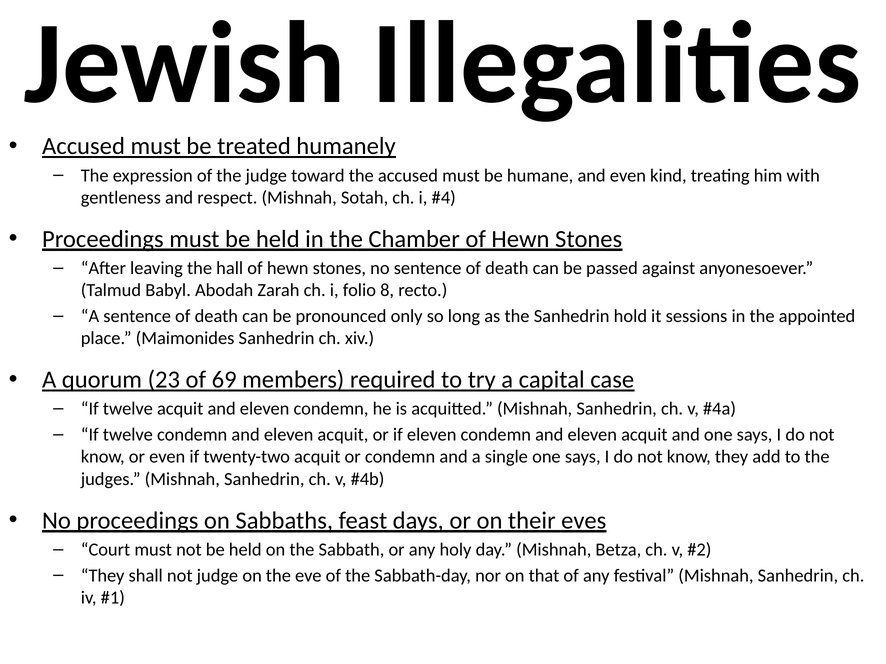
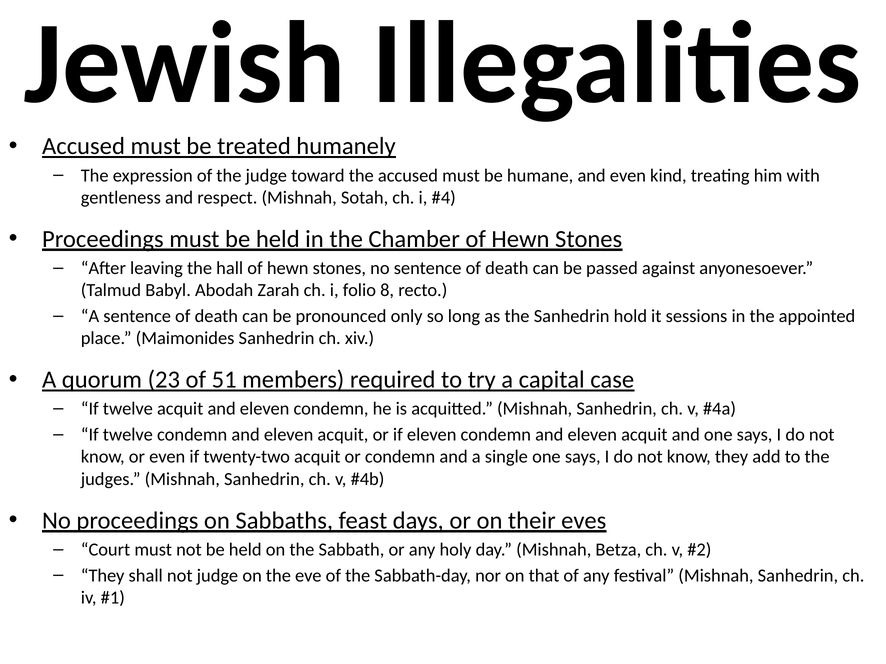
69: 69 -> 51 (224, 380)
